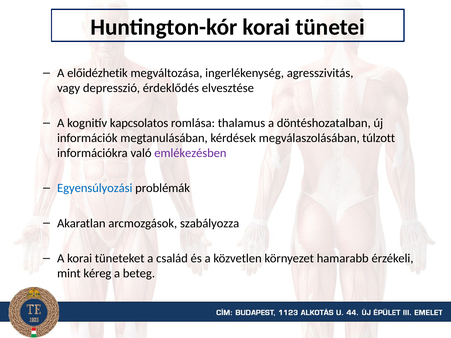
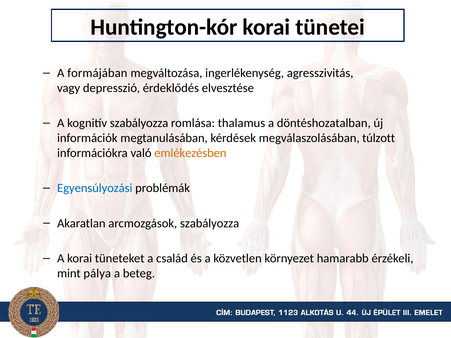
előidézhetik: előidézhetik -> formájában (97, 73)
kognitív kapcsolatos: kapcsolatos -> szabályozza (139, 123)
emlékezésben colour: purple -> orange (190, 153)
kéreg: kéreg -> pálya (97, 274)
